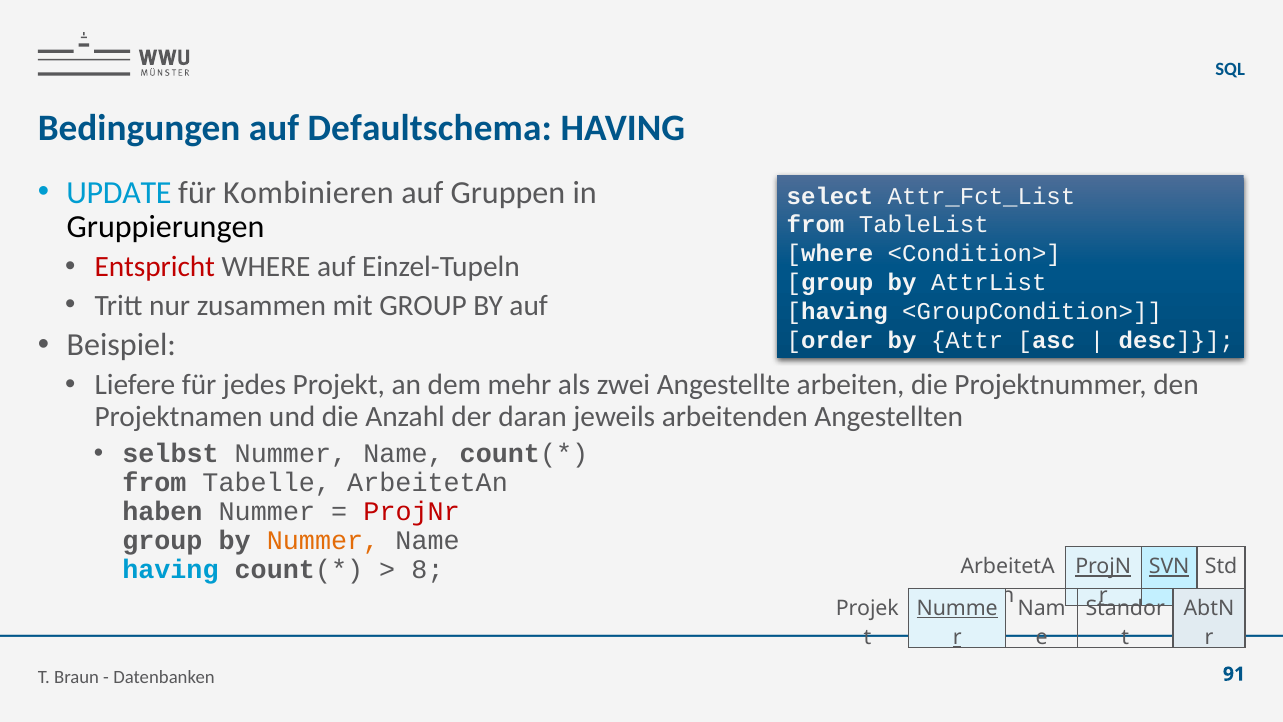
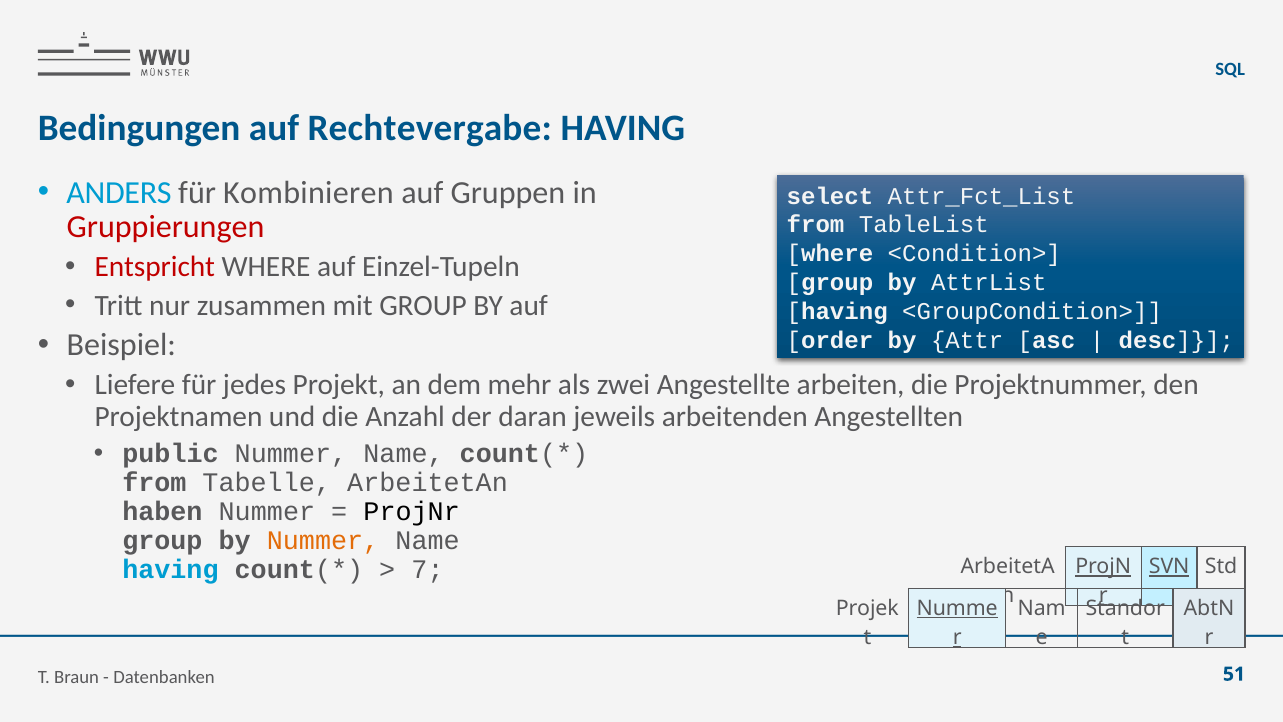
Defaultschema: Defaultschema -> Rechtevergabe (430, 128)
UPDATE: UPDATE -> ANDERS (119, 192)
Gruppierungen colour: black -> red (166, 227)
selbst: selbst -> public (170, 454)
ProjNr colour: red -> black (412, 511)
8: 8 -> 7 (428, 569)
91: 91 -> 51 (1234, 674)
